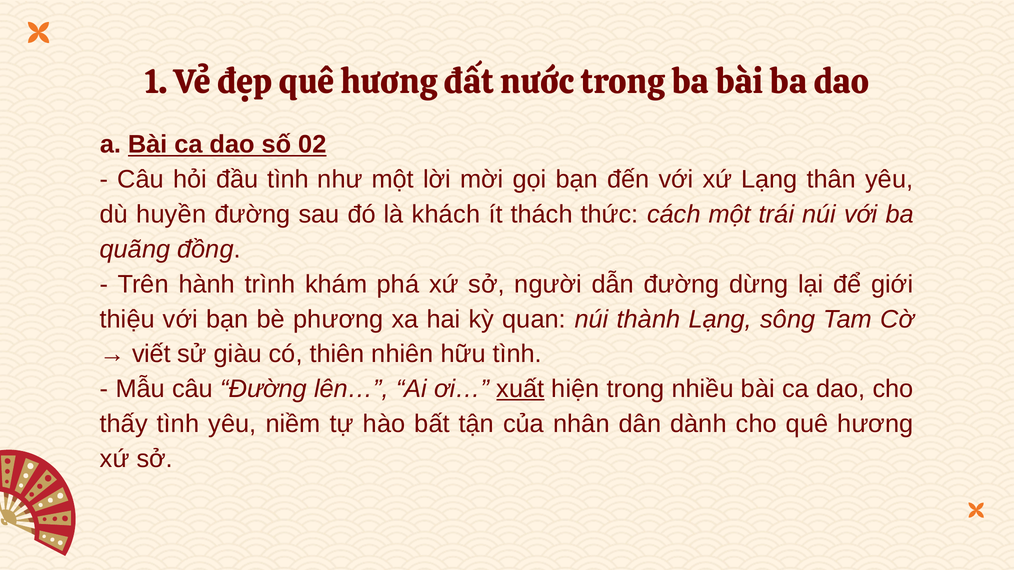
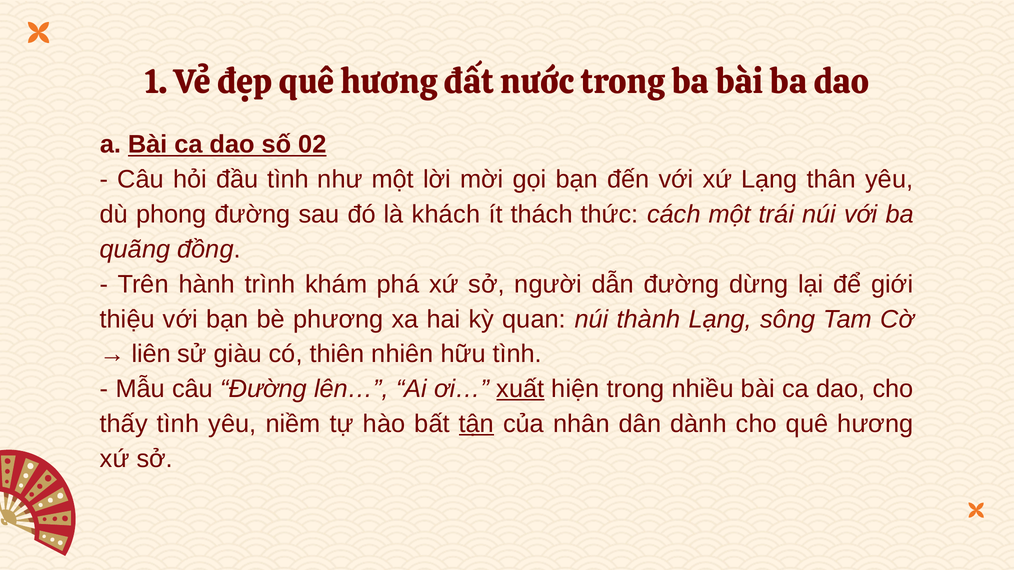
huyền: huyền -> phong (171, 214)
viết: viết -> liên (151, 354)
tận underline: none -> present (476, 424)
